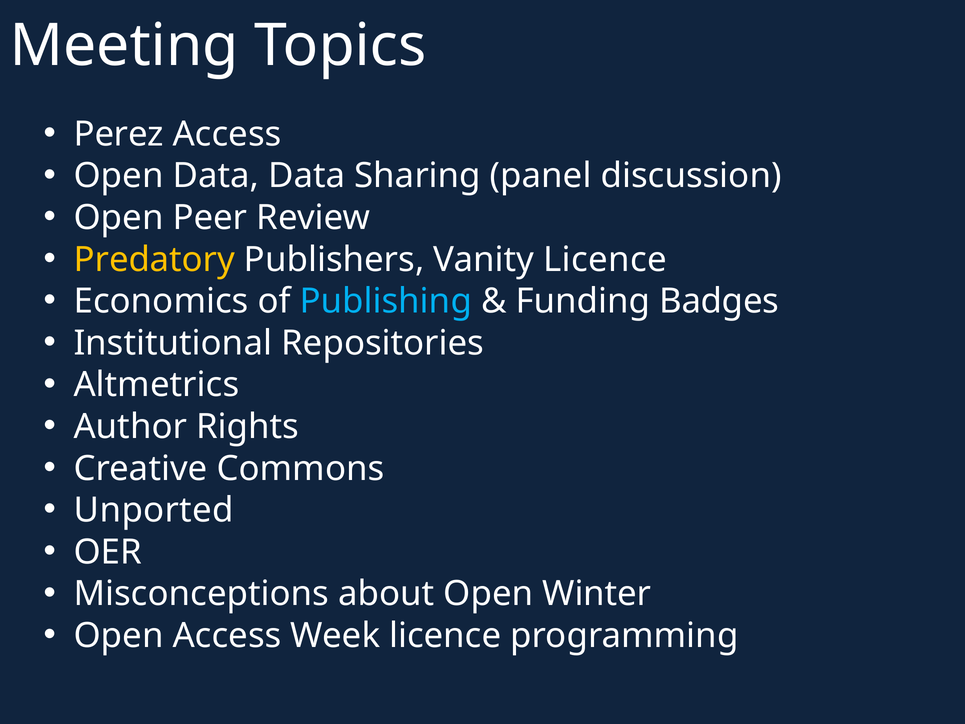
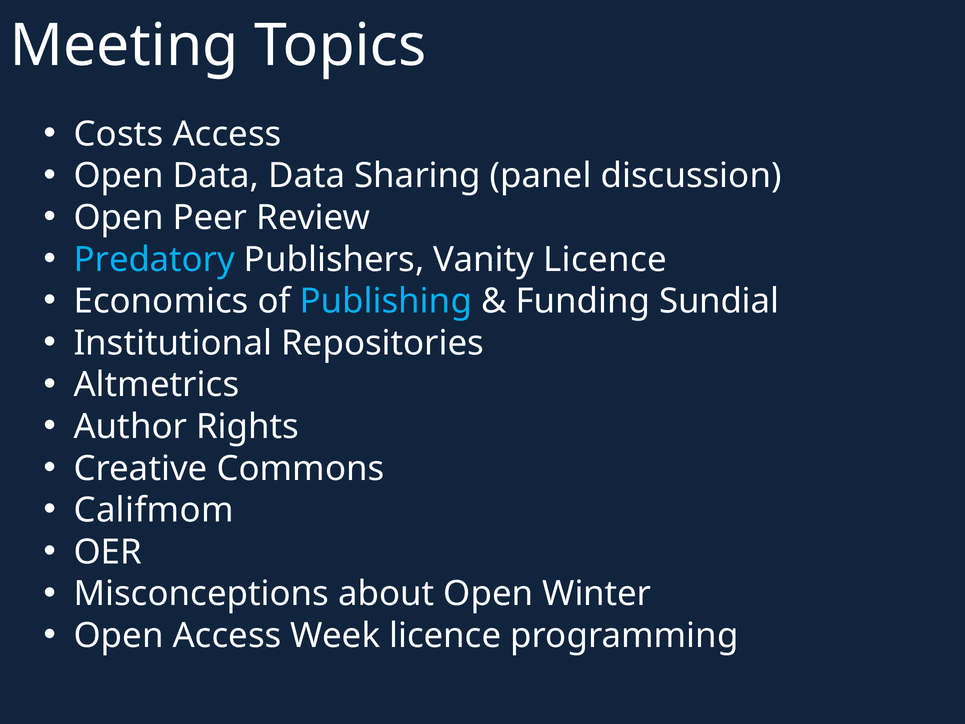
Perez: Perez -> Costs (119, 134)
Predatory colour: yellow -> light blue (154, 259)
Badges: Badges -> Sundial (719, 301)
Unported: Unported -> Califmom (154, 510)
